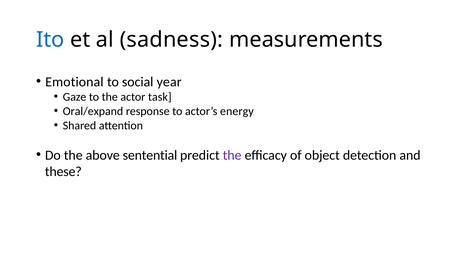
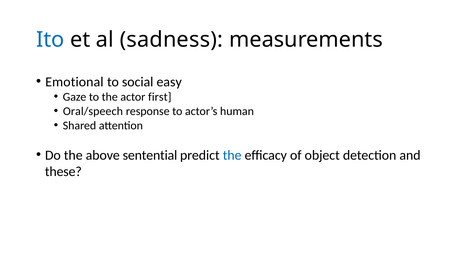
year: year -> easy (169, 82)
task: task -> first (160, 97)
Oral/expand: Oral/expand -> Oral/speech (93, 112)
energy: energy -> human (237, 112)
the colour: purple -> blue (232, 155)
